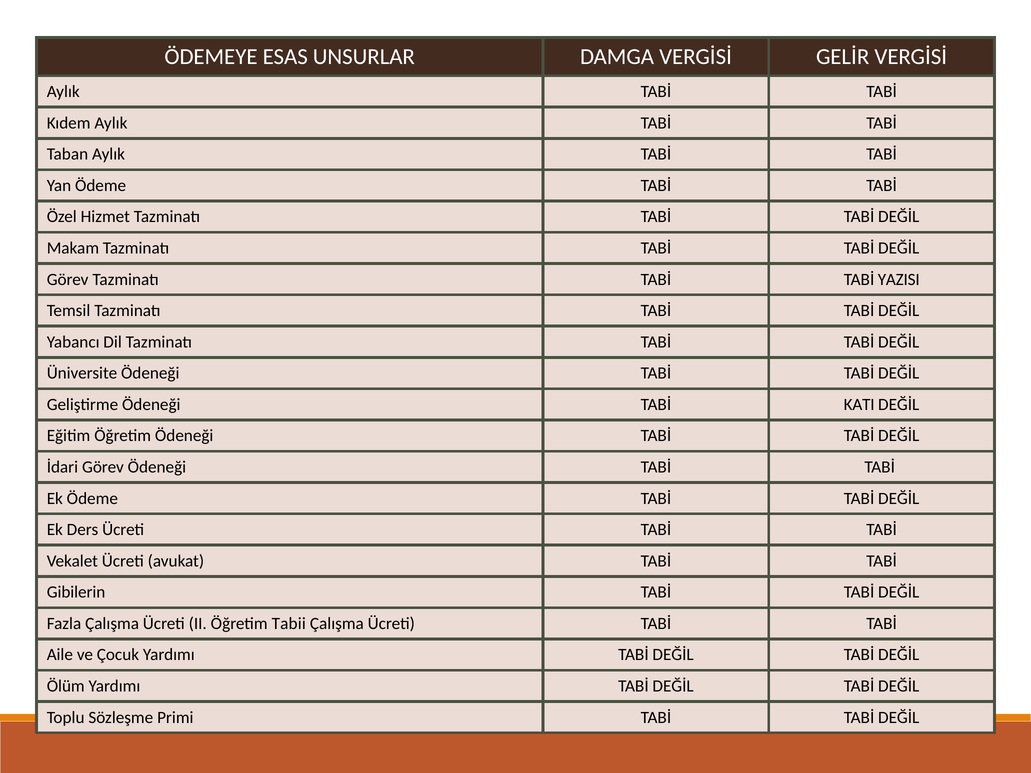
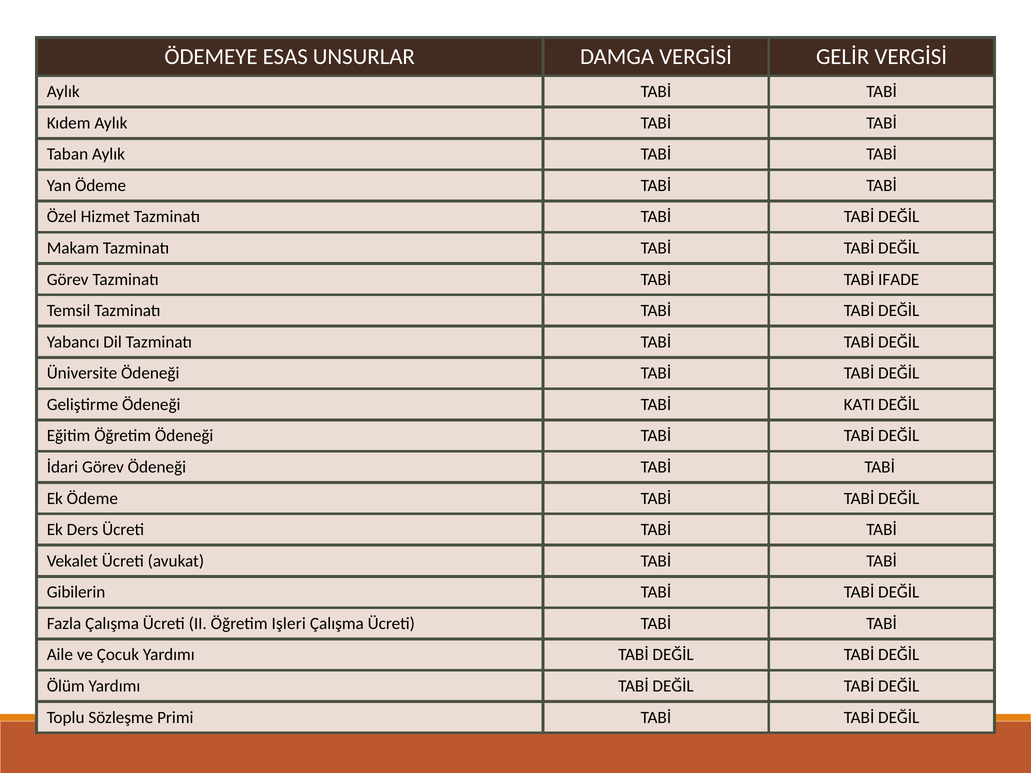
YAZISI: YAZISI -> IFADE (899, 279)
Tabii: Tabii -> Işleri (289, 624)
